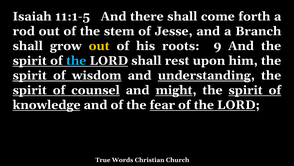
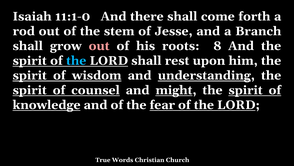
11:1-5: 11:1-5 -> 11:1-0 (73, 16)
out colour: yellow -> pink (99, 46)
9: 9 -> 8 (217, 46)
